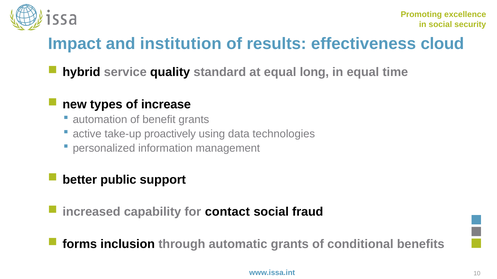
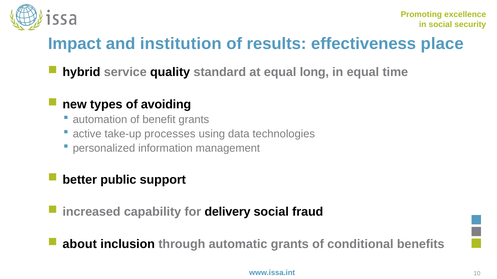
cloud: cloud -> place (442, 44)
increase: increase -> avoiding (166, 105)
proactively: proactively -> processes (170, 134)
contact: contact -> delivery (228, 212)
forms: forms -> about (80, 245)
